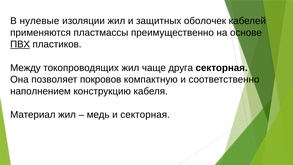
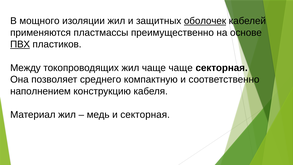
нулевые: нулевые -> мощного (39, 21)
оболочек underline: none -> present (205, 21)
чаще друга: друга -> чаще (181, 68)
покровов: покровов -> среднего (101, 79)
